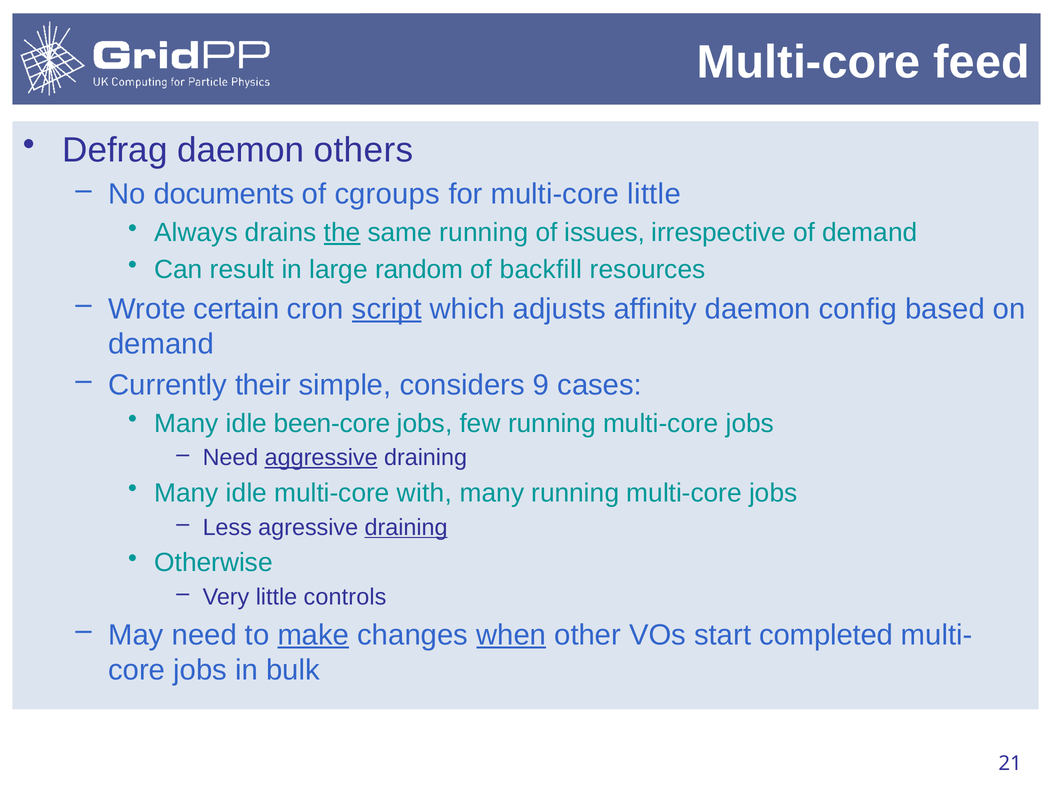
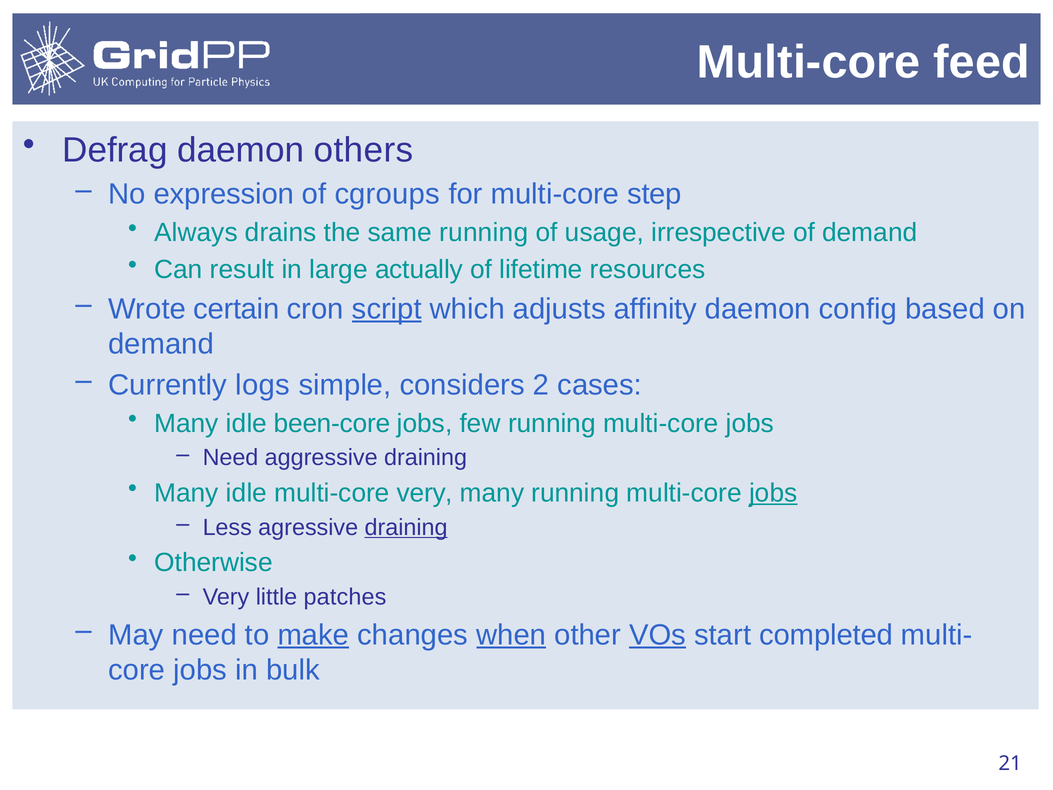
documents: documents -> expression (224, 194)
multi-core little: little -> step (654, 194)
the underline: present -> none (342, 233)
issues: issues -> usage (605, 233)
random: random -> actually (419, 269)
backfill: backfill -> lifetime (541, 269)
their: their -> logs (263, 385)
9: 9 -> 2 (541, 385)
aggressive underline: present -> none (321, 458)
multi-core with: with -> very (425, 493)
jobs underline: none -> present (773, 493)
controls: controls -> patches (345, 597)
VOs underline: none -> present (658, 635)
